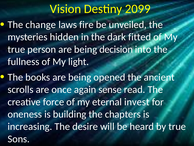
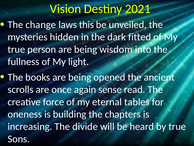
2099: 2099 -> 2021 (138, 9)
fire: fire -> this (86, 25)
decision: decision -> wisdom (116, 49)
invest: invest -> tables (137, 102)
desire: desire -> divide (85, 126)
